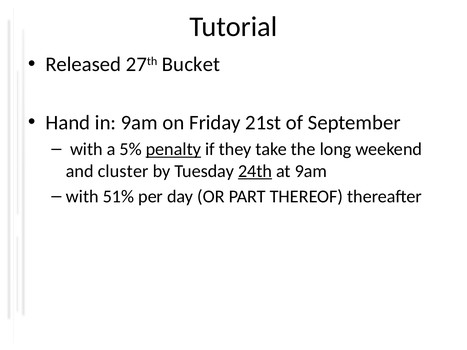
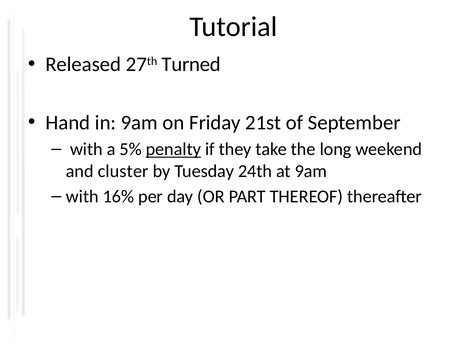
Bucket: Bucket -> Turned (191, 64)
24th underline: present -> none (255, 171)
51%: 51% -> 16% (118, 197)
